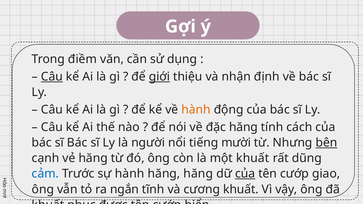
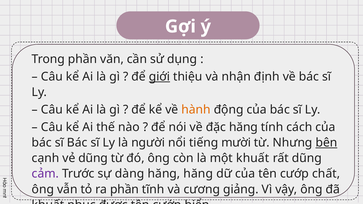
Trong điềm: điềm -> phần (83, 59)
Câu underline: present -> none (52, 77)
vẻ hăng: hăng -> dũng (93, 158)
cảm colour: blue -> purple (45, 174)
sự hành: hành -> dàng (130, 174)
của underline: present -> none (245, 174)
giao: giao -> chất (326, 174)
ra ngắn: ngắn -> phần (125, 189)
cương khuất: khuất -> giảng (241, 189)
